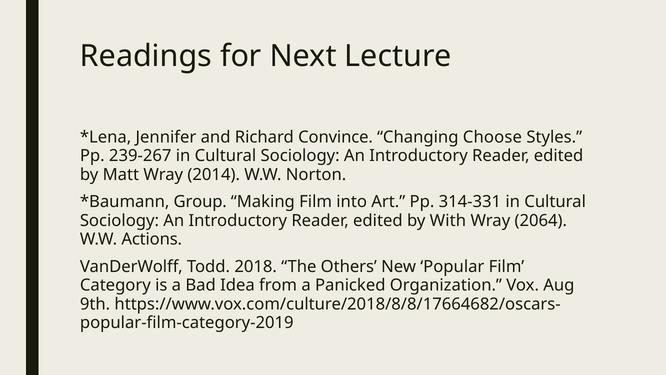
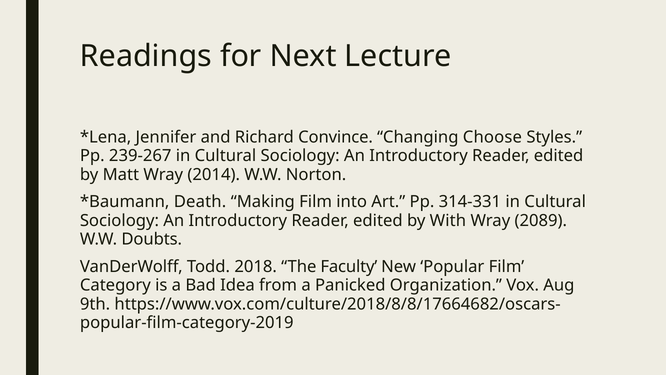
Group: Group -> Death (200, 202)
2064: 2064 -> 2089 (541, 220)
Actions: Actions -> Doubts (152, 239)
Others: Others -> Faculty (349, 266)
